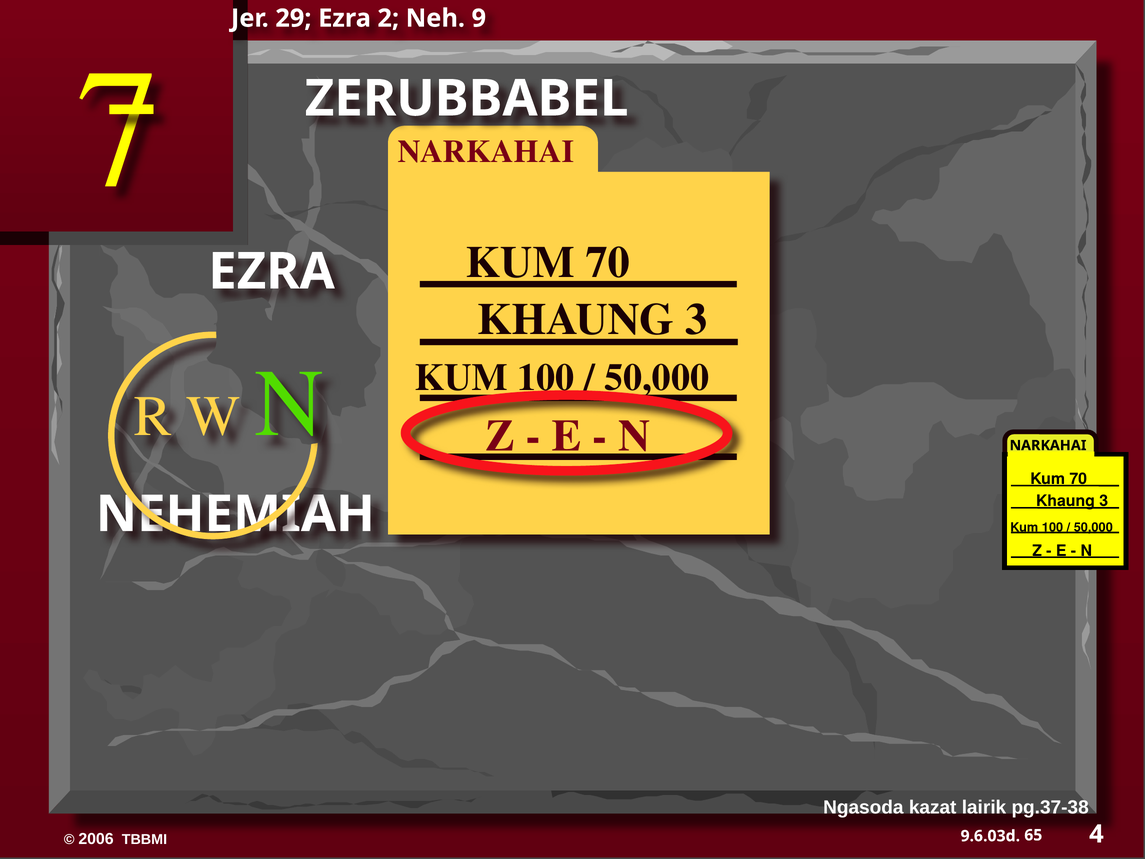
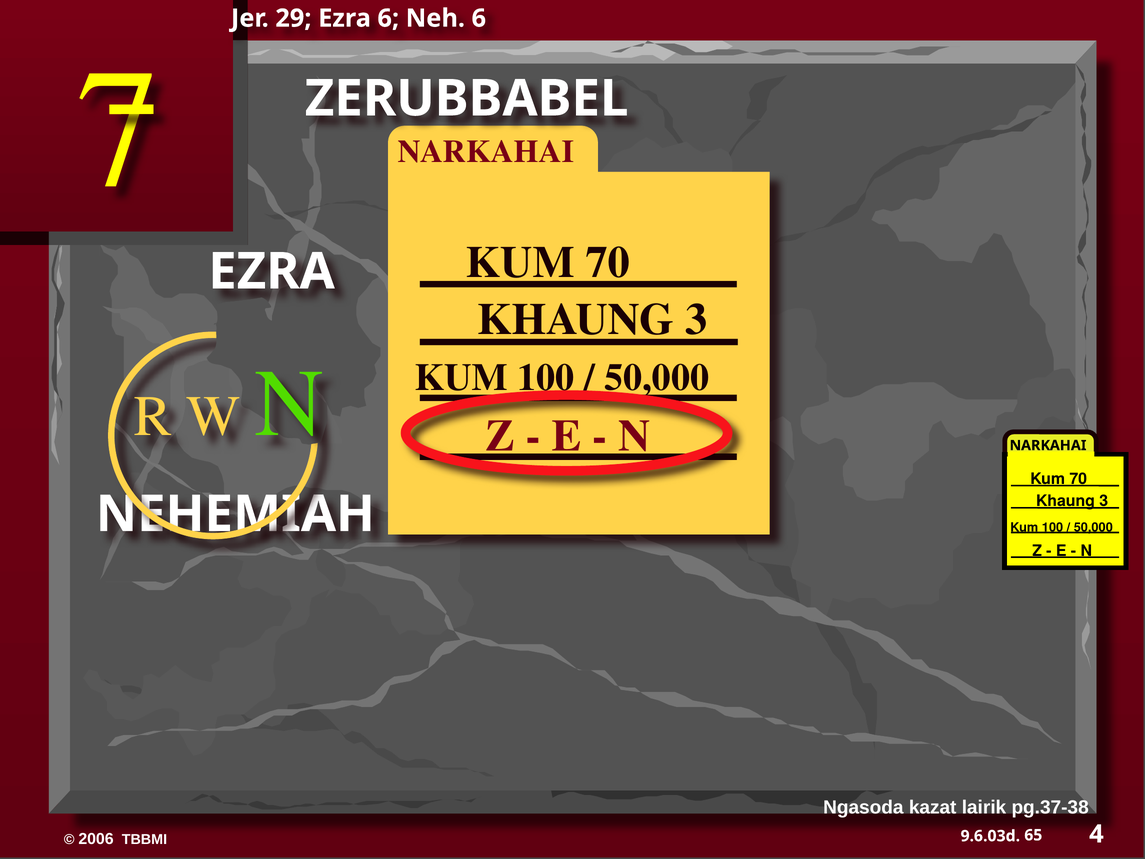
Ezra 2: 2 -> 6 (388, 18)
Neh 9: 9 -> 6 (479, 18)
